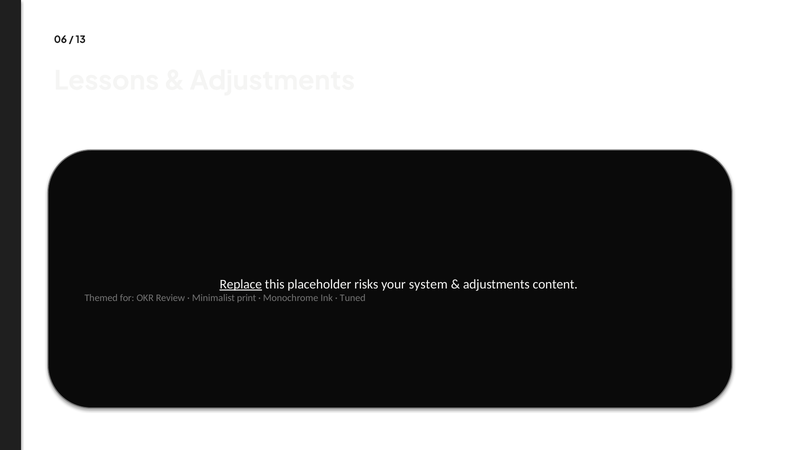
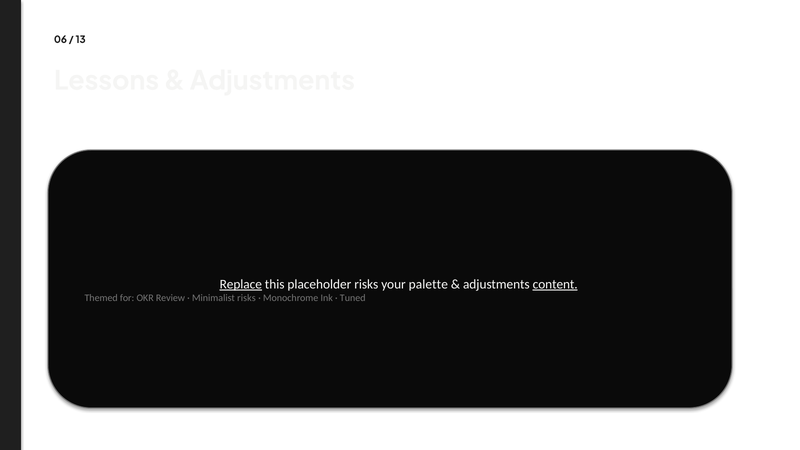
system: system -> palette (428, 284)
content underline: none -> present (555, 284)
Minimalist print: print -> risks (246, 298)
